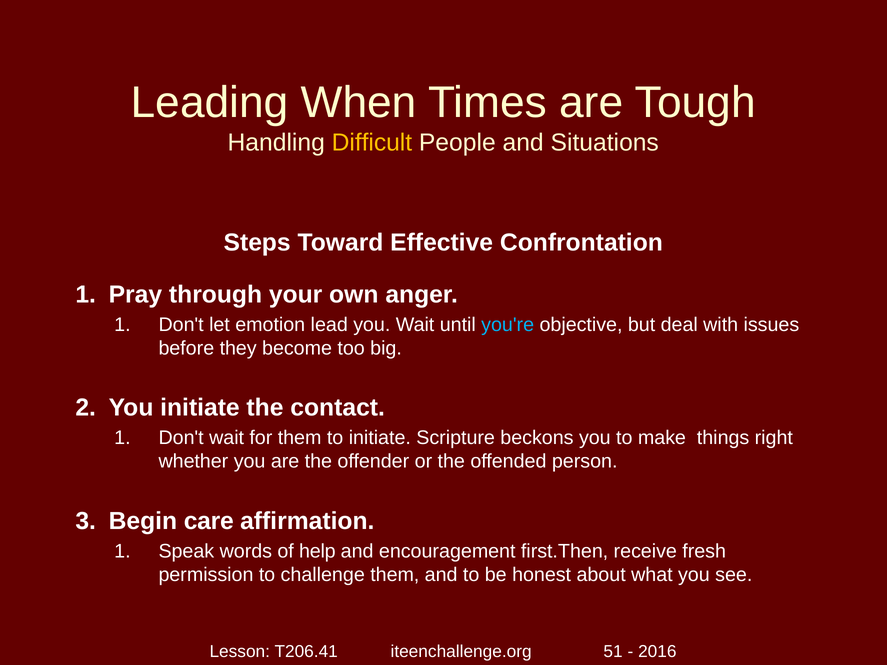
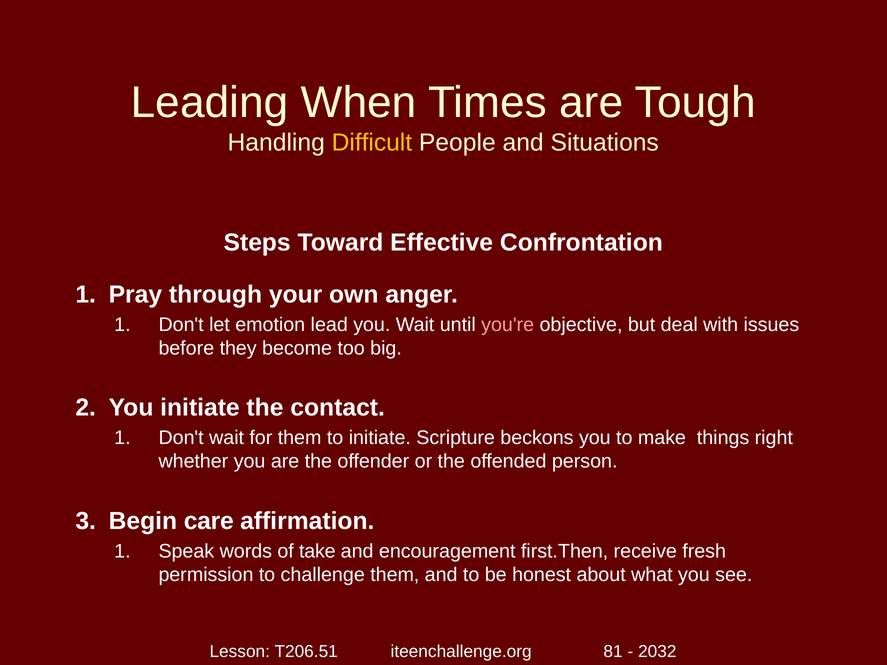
you're colour: light blue -> pink (508, 325)
help: help -> take (317, 551)
T206.41: T206.41 -> T206.51 (306, 652)
51: 51 -> 81 (613, 652)
2016: 2016 -> 2032 (657, 652)
